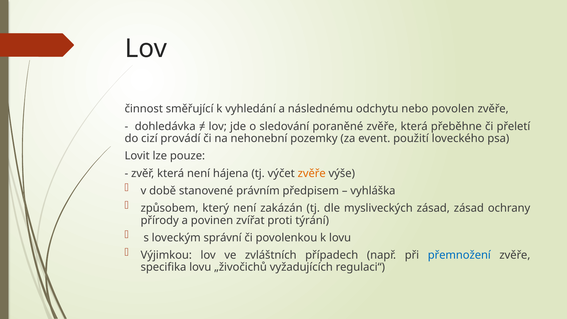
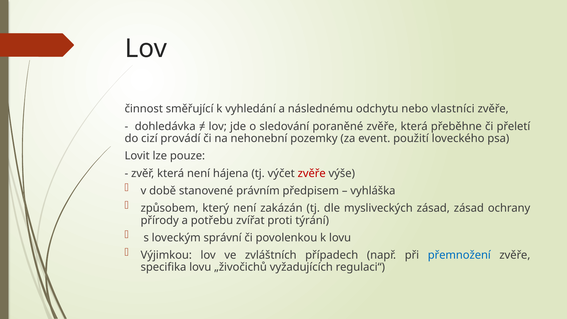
povolen: povolen -> vlastníci (453, 109)
zvěře colour: orange -> red (312, 173)
povinen: povinen -> potřebu (212, 220)
